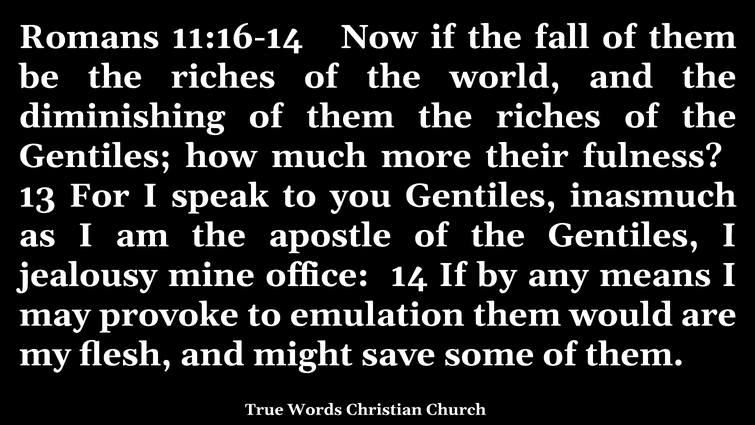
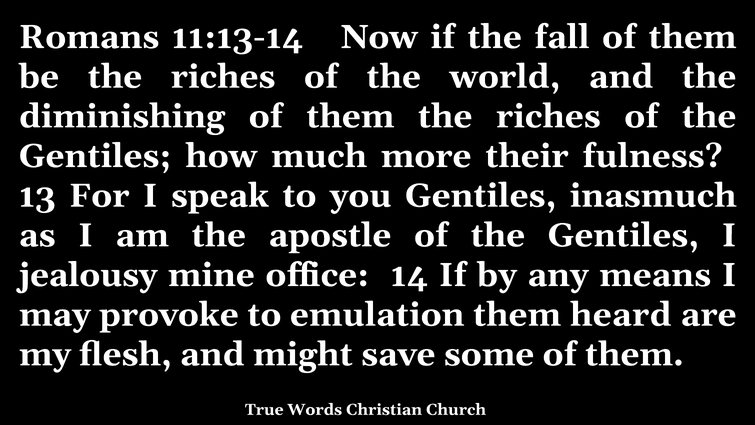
11:16-14: 11:16-14 -> 11:13-14 (238, 37)
would: would -> heard (621, 315)
